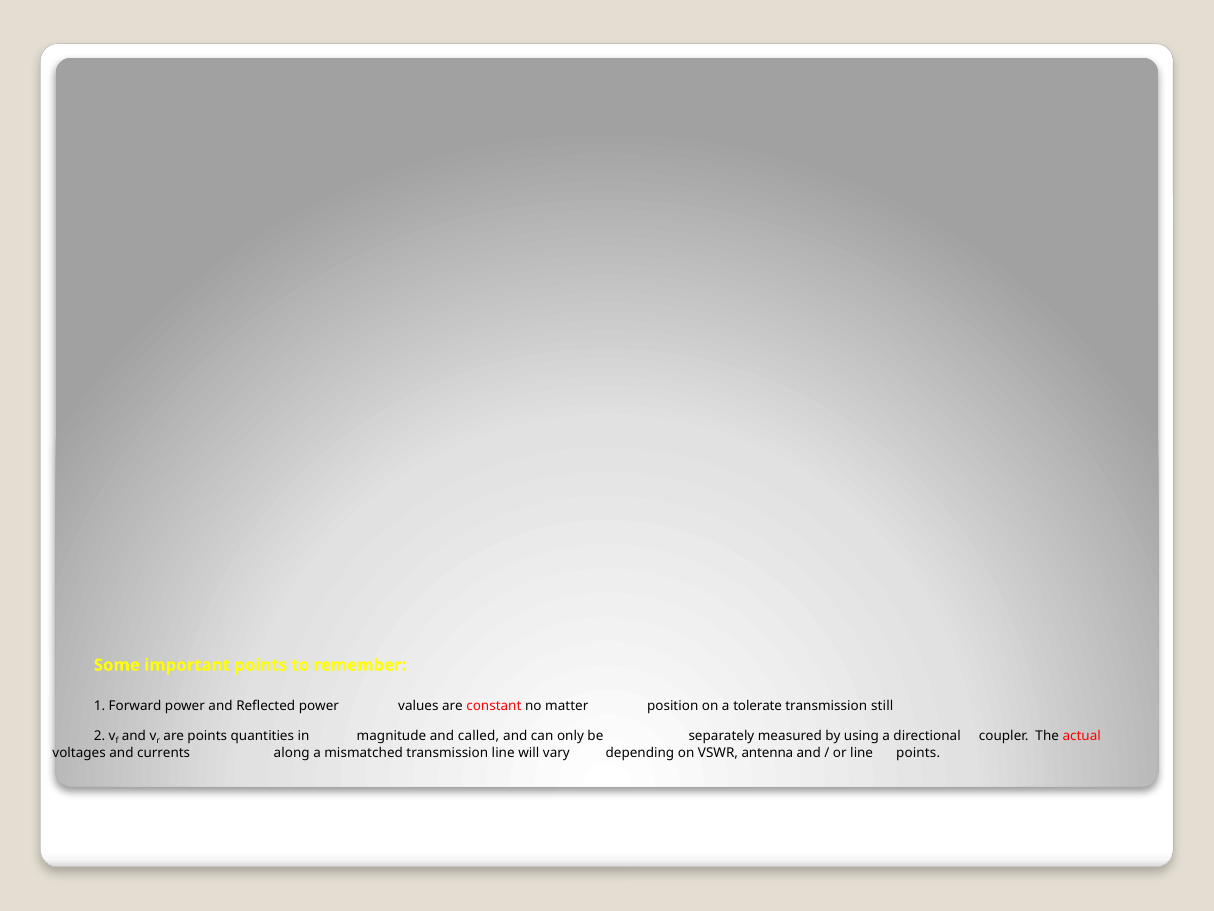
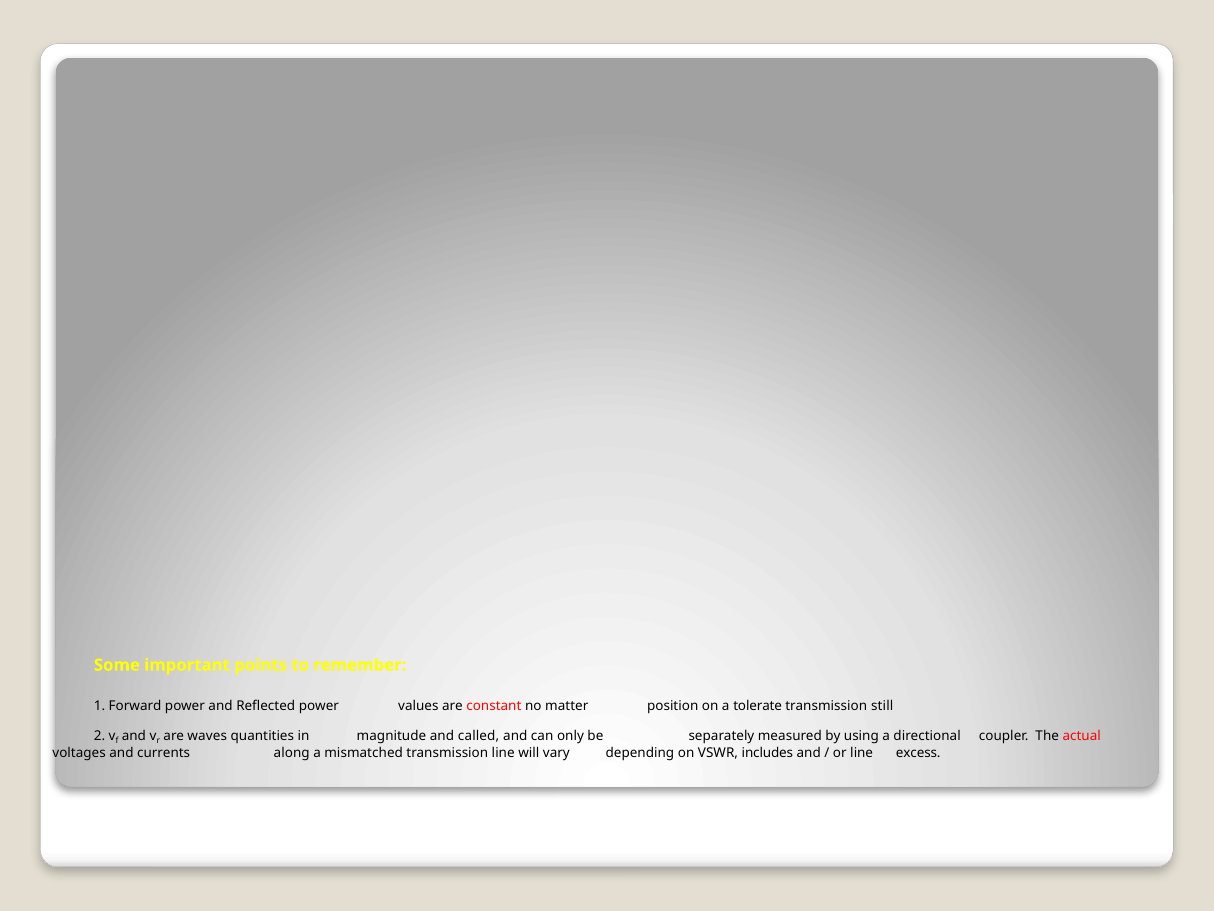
are points: points -> waves (207, 735)
antenna: antenna -> includes (767, 752)
line points: points -> excess (918, 752)
